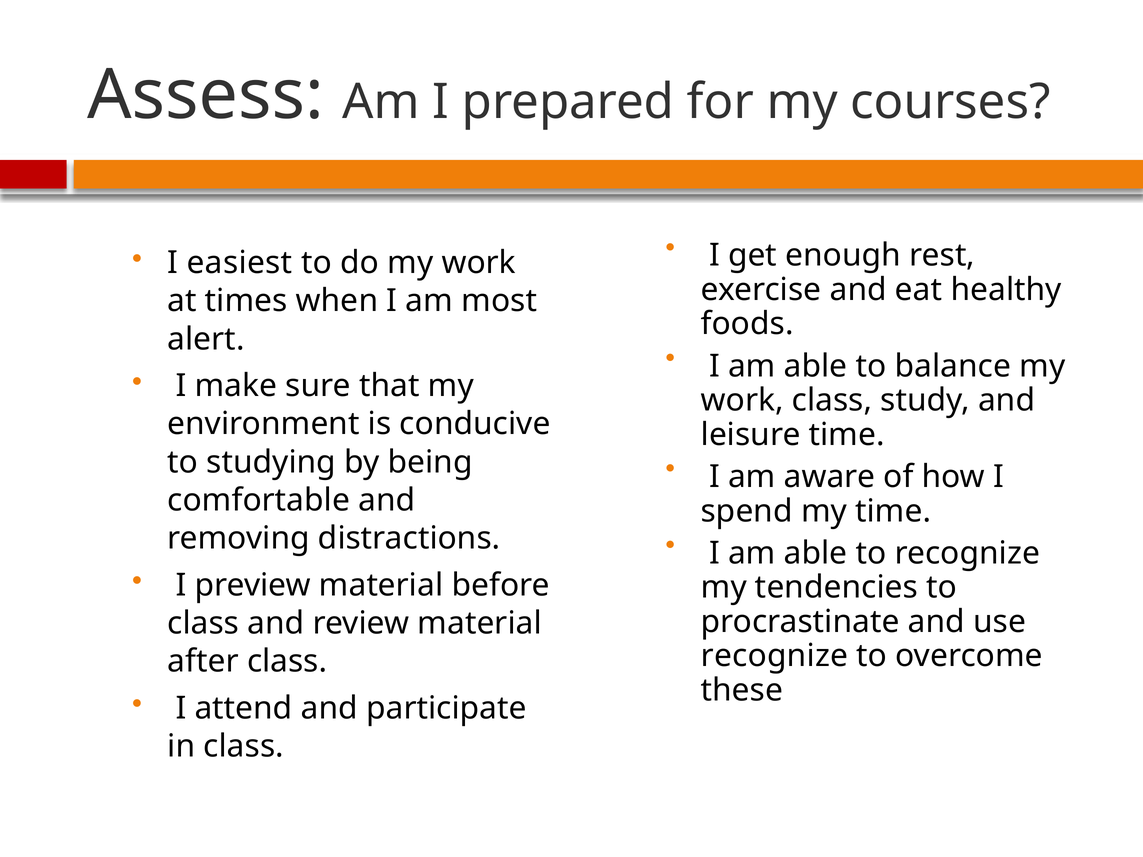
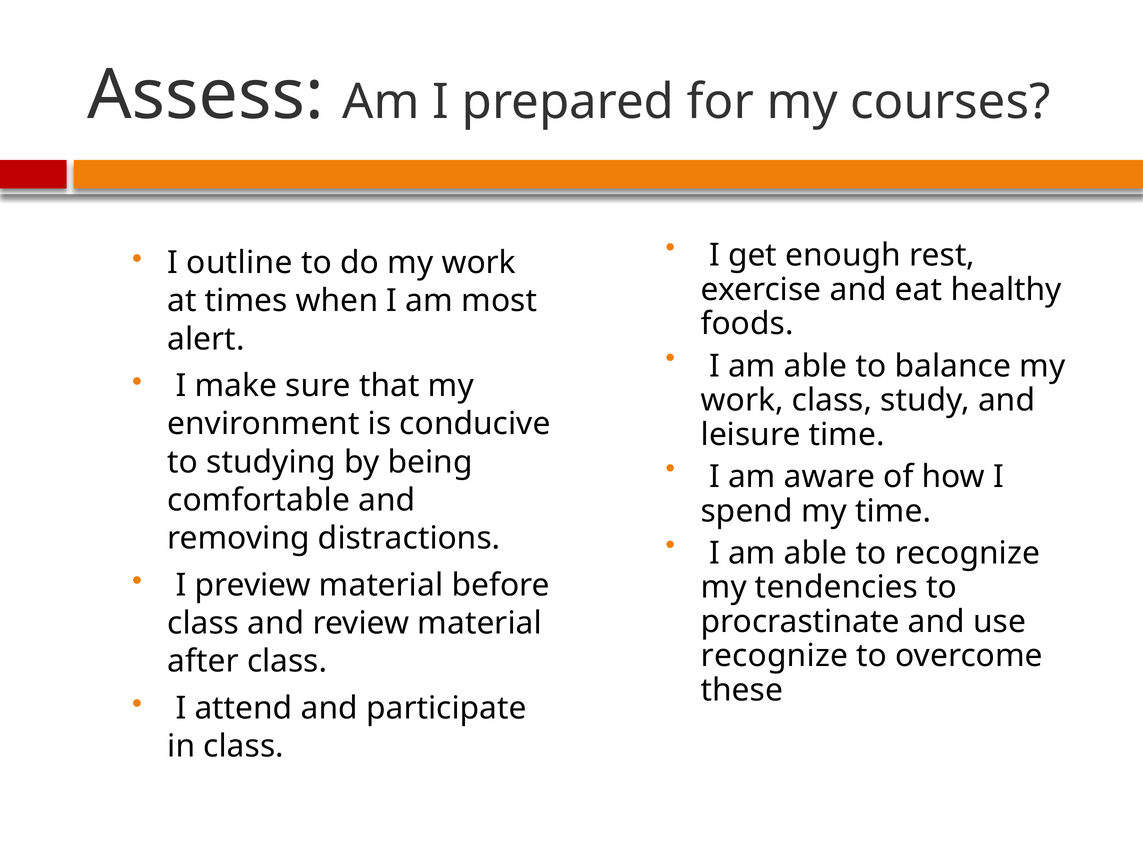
easiest: easiest -> outline (240, 263)
